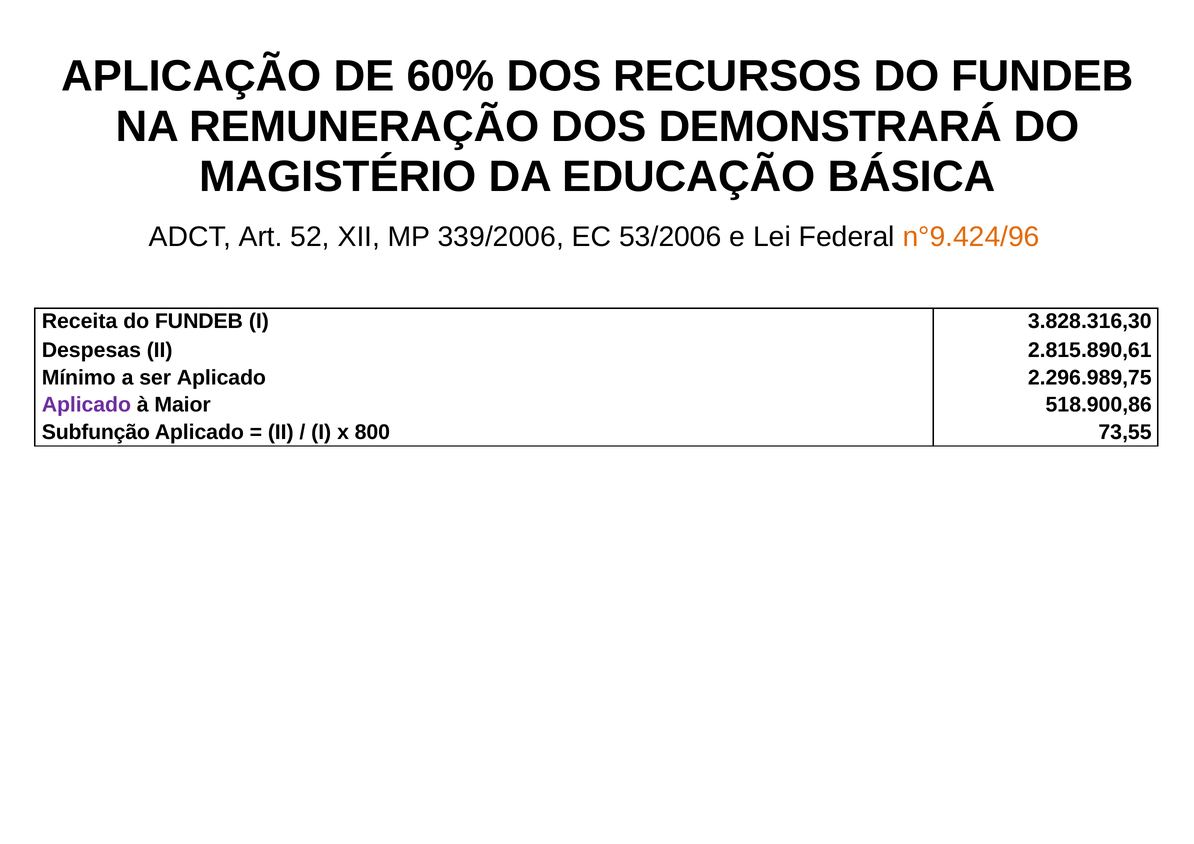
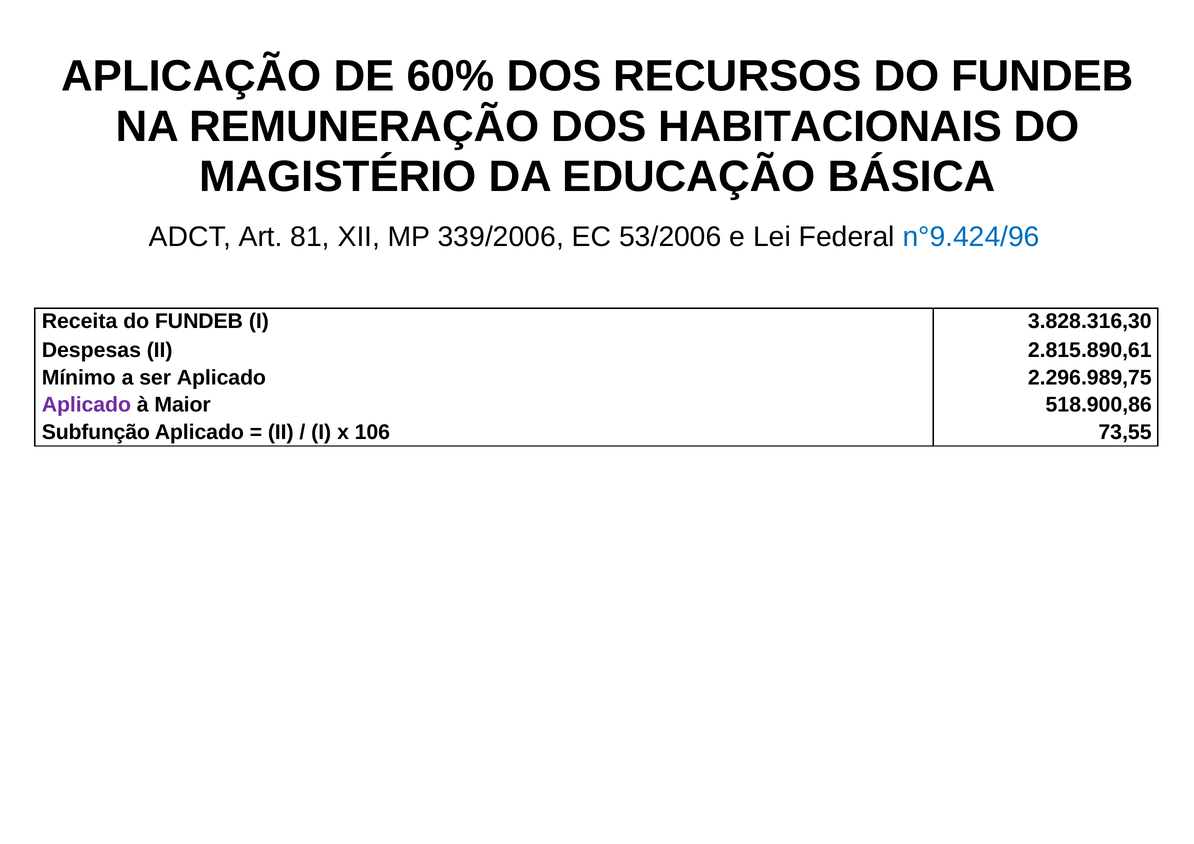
DEMONSTRARÁ: DEMONSTRARÁ -> HABITACIONAIS (830, 127)
52: 52 -> 81 (310, 237)
n°9.424/96 colour: orange -> blue (971, 237)
800: 800 -> 106 (372, 432)
